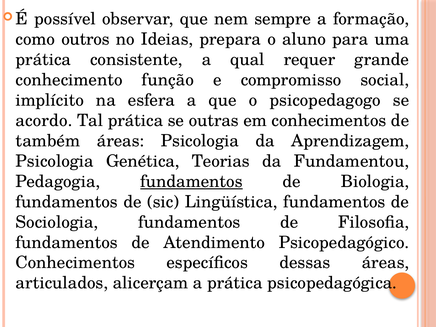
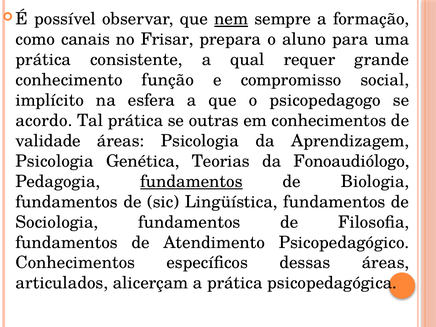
nem underline: none -> present (231, 19)
outros: outros -> canais (86, 39)
Ideias: Ideias -> Frisar (167, 39)
também: também -> validade (48, 141)
Fundamentou: Fundamentou -> Fonoaudiólogo (352, 161)
